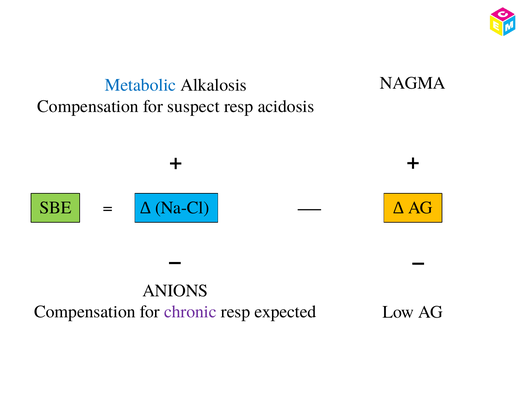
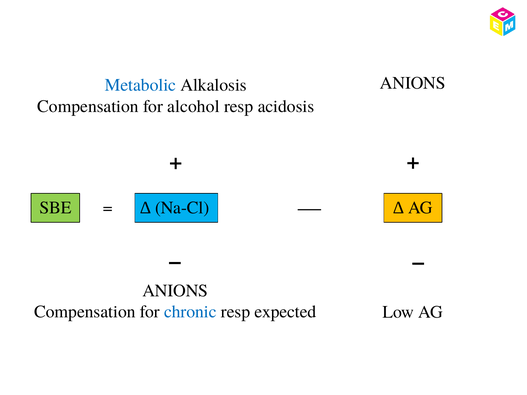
NAGMA: NAGMA -> ANIONS (413, 83)
suspect: suspect -> alcohol (193, 106)
chronic colour: purple -> blue (190, 312)
